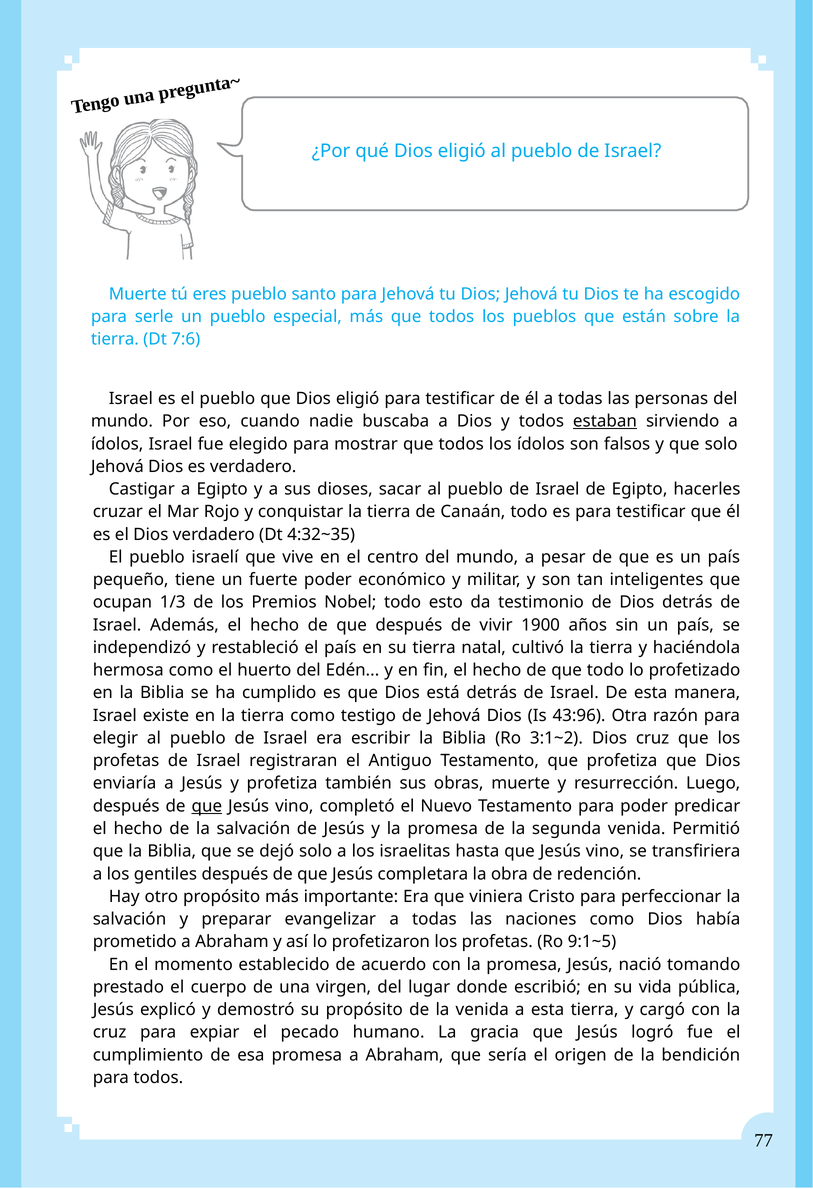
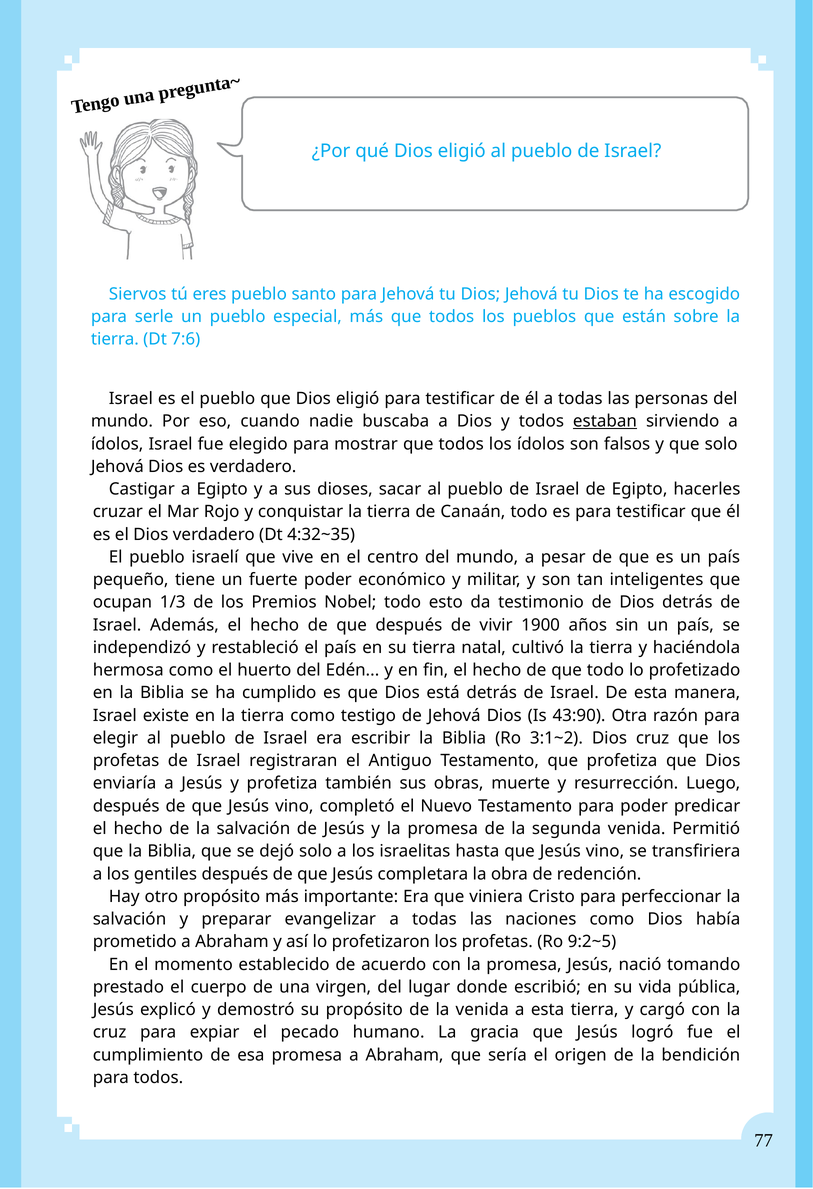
Muerte: Muerte -> Siervos (138, 294)
43:96: 43:96 -> 43:90 (579, 715)
que underline: present -> none (207, 806)
9:1~5: 9:1~5 -> 9:2~5 (592, 941)
